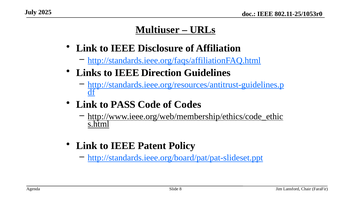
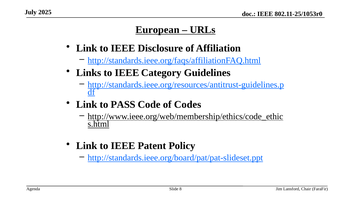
Multiuser: Multiuser -> European (157, 30)
Direction: Direction -> Category (161, 73)
